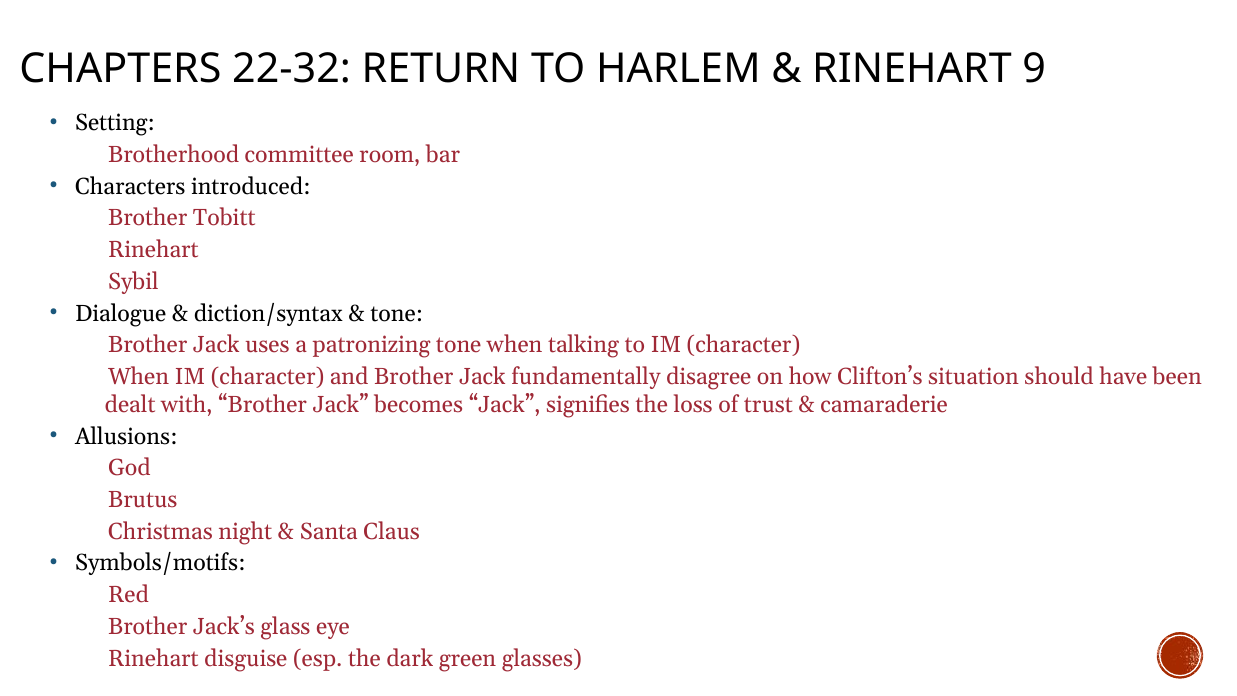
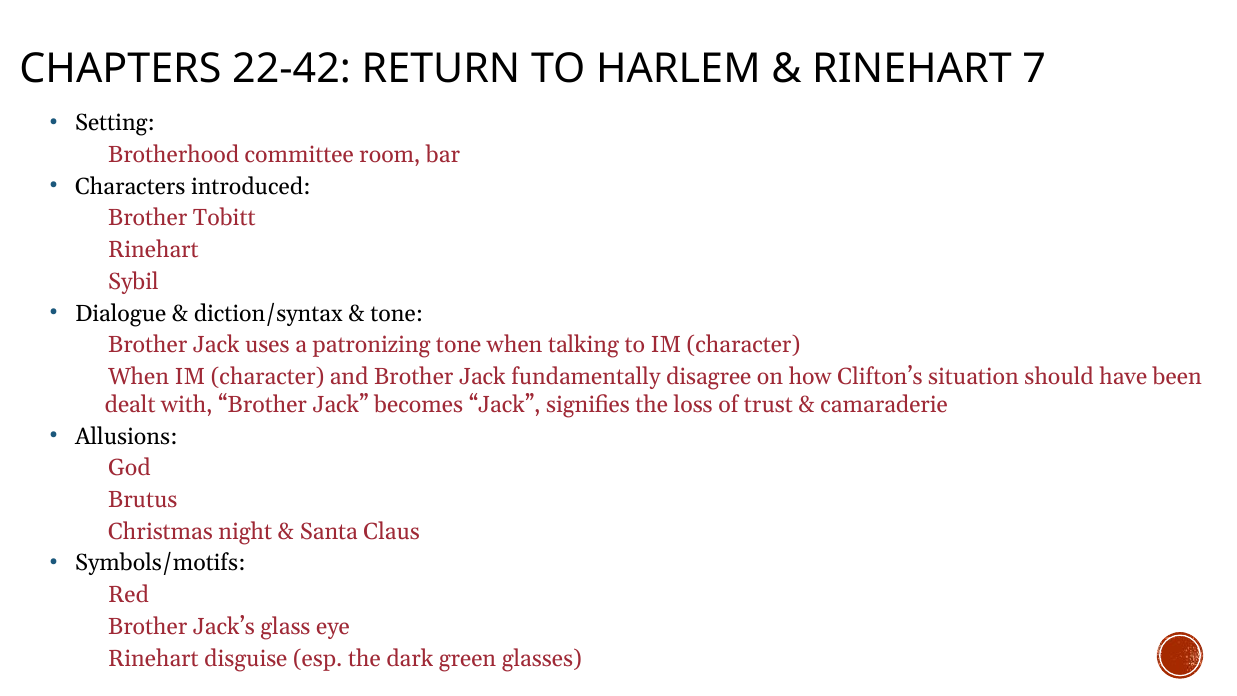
22-32: 22-32 -> 22-42 (292, 69)
9: 9 -> 7 (1034, 69)
